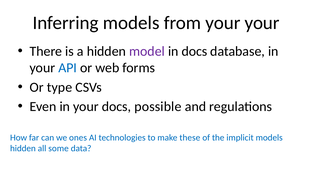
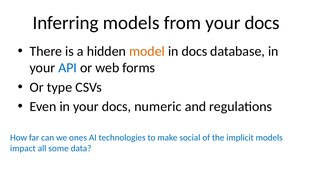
from your your: your -> docs (262, 23)
model colour: purple -> orange (147, 51)
possible: possible -> numeric (158, 107)
these: these -> social (190, 138)
hidden: hidden -> impact (23, 149)
